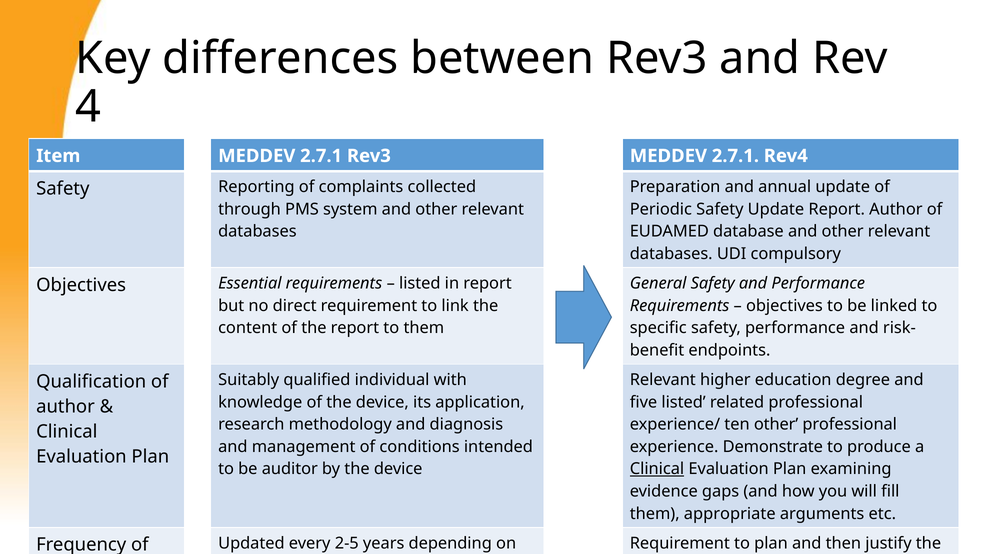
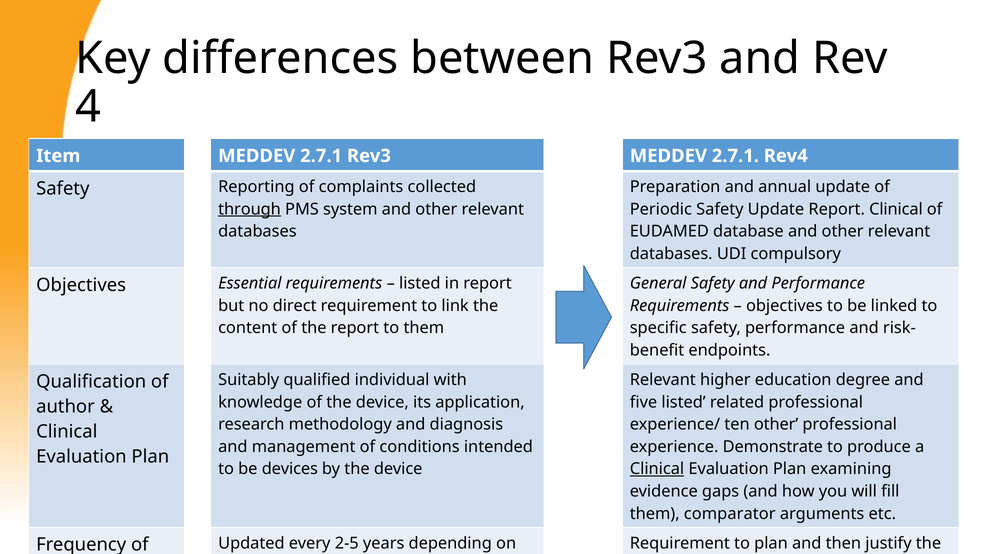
through underline: none -> present (250, 209)
Report Author: Author -> Clinical (896, 209)
be auditor: auditor -> devices (290, 470)
appropriate: appropriate -> comparator (730, 514)
